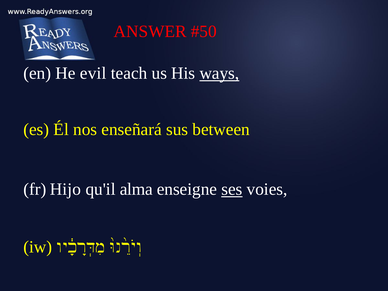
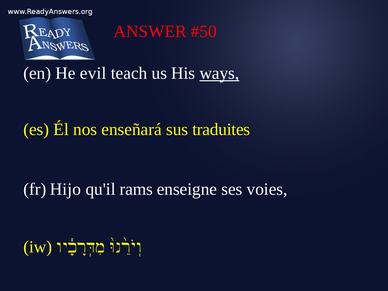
between: between -> traduites (221, 130)
alma: alma -> rams (136, 189)
ses underline: present -> none (232, 189)
